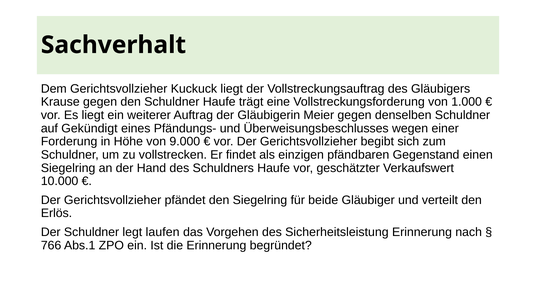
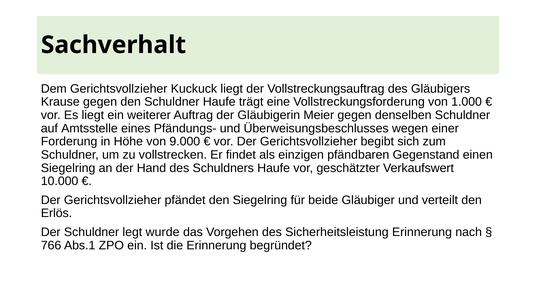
Gekündigt: Gekündigt -> Amtsstelle (89, 129)
laufen: laufen -> wurde (163, 232)
